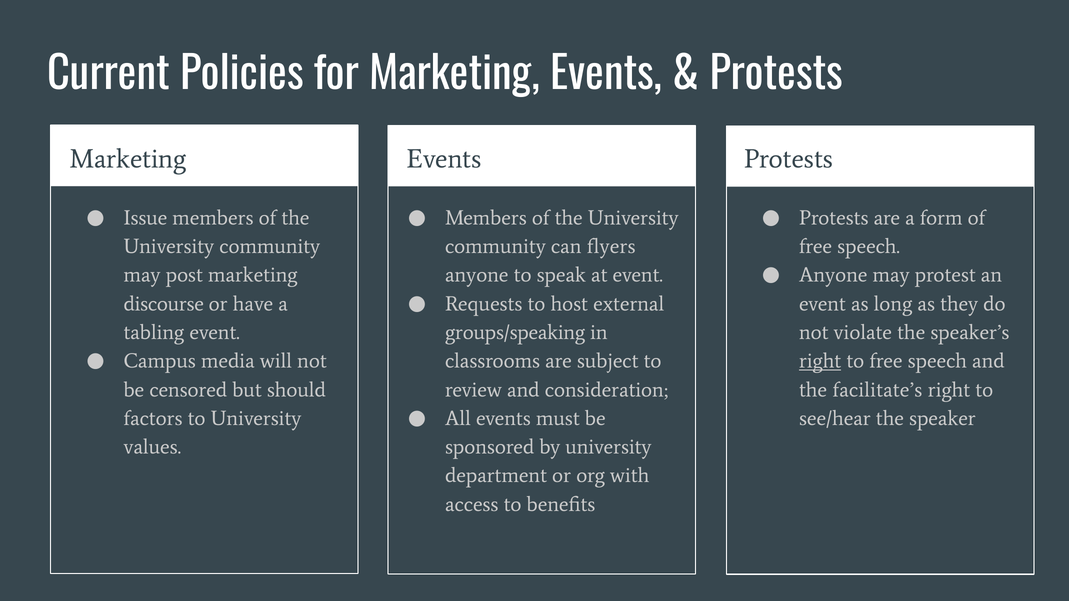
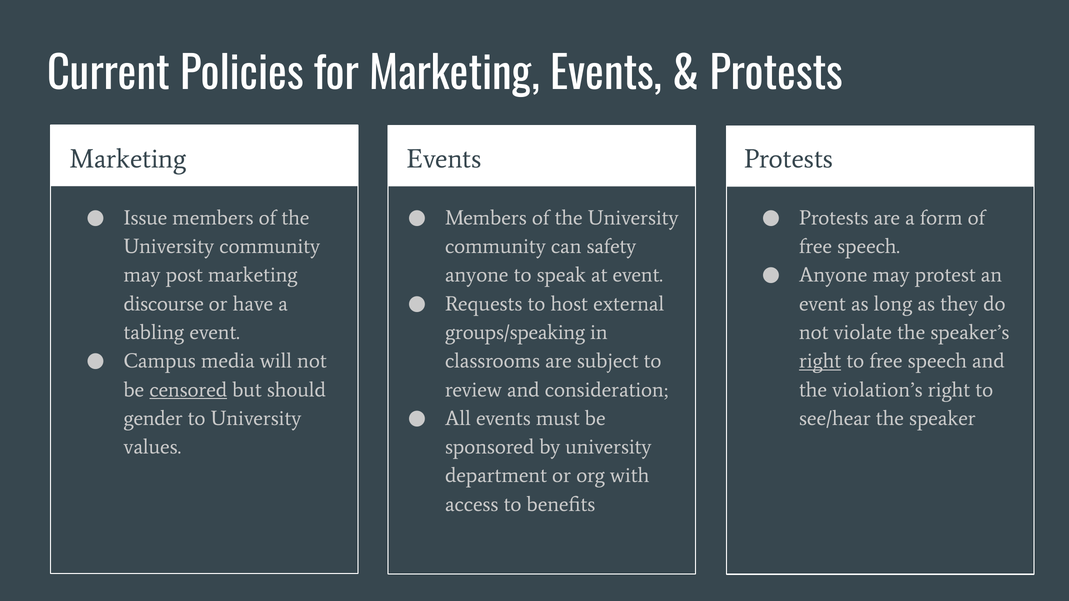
flyers: flyers -> safety (611, 247)
censored underline: none -> present (188, 390)
facilitate’s: facilitate’s -> violation’s (877, 390)
factors: factors -> gender (153, 419)
